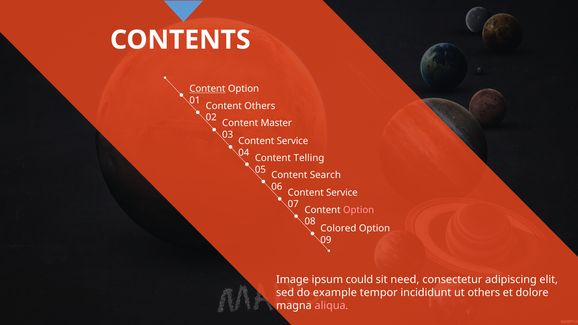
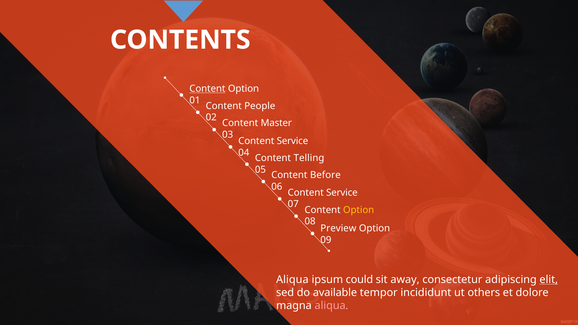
Content Others: Others -> People (260, 106)
Search: Search -> Before (325, 175)
Option colour: pink -> yellow (359, 210)
Colored: Colored -> Preview (338, 229)
Image: Image -> Aliqua (292, 280)
need: need -> away (405, 280)
elit underline: none -> present (549, 280)
example: example -> available (335, 293)
